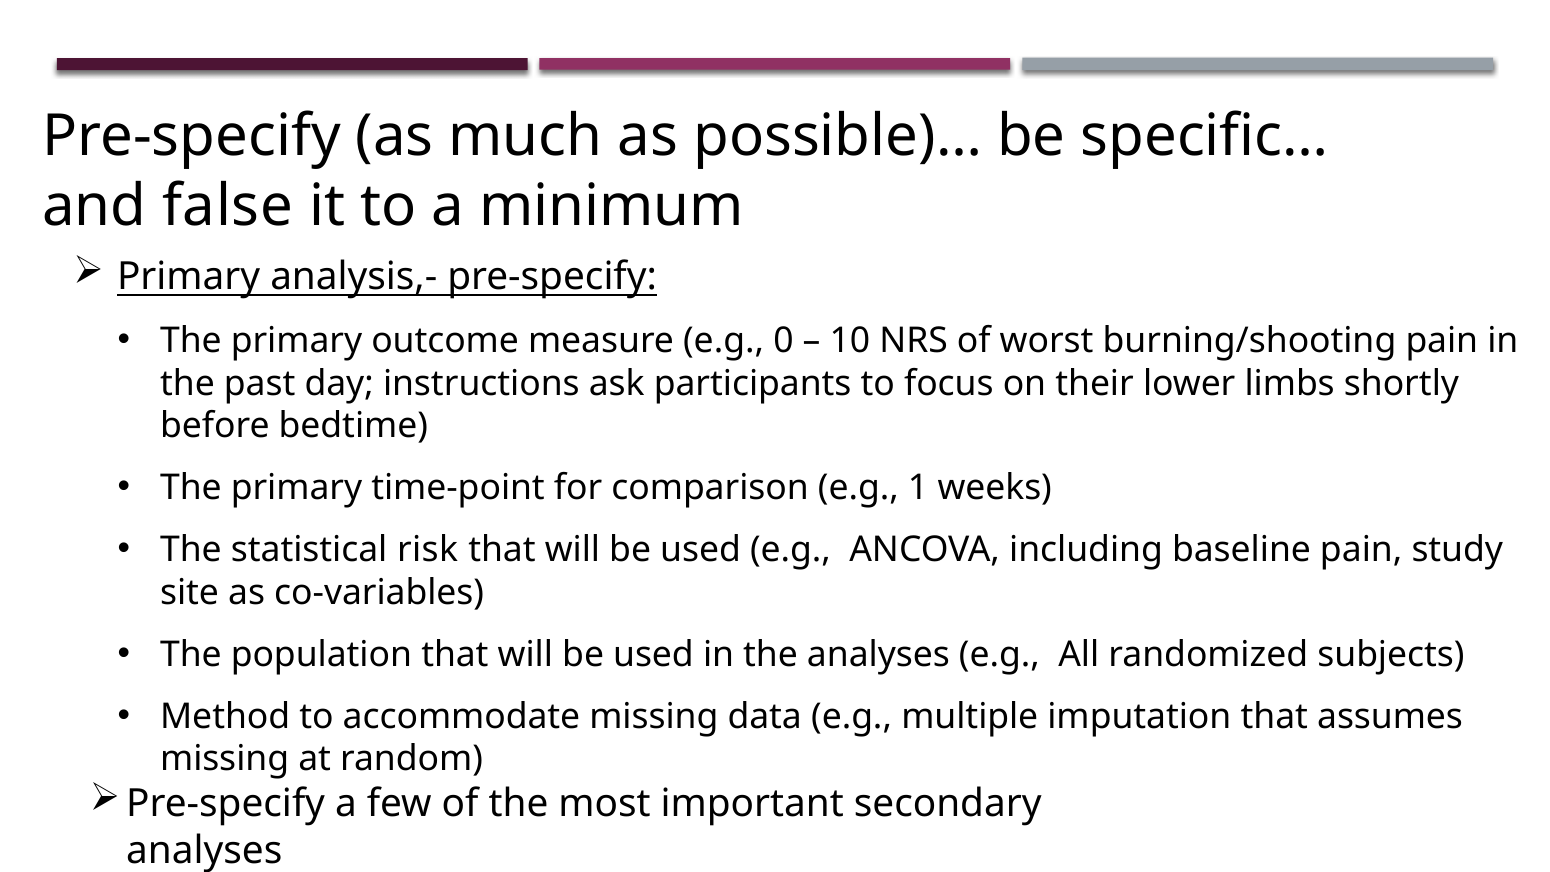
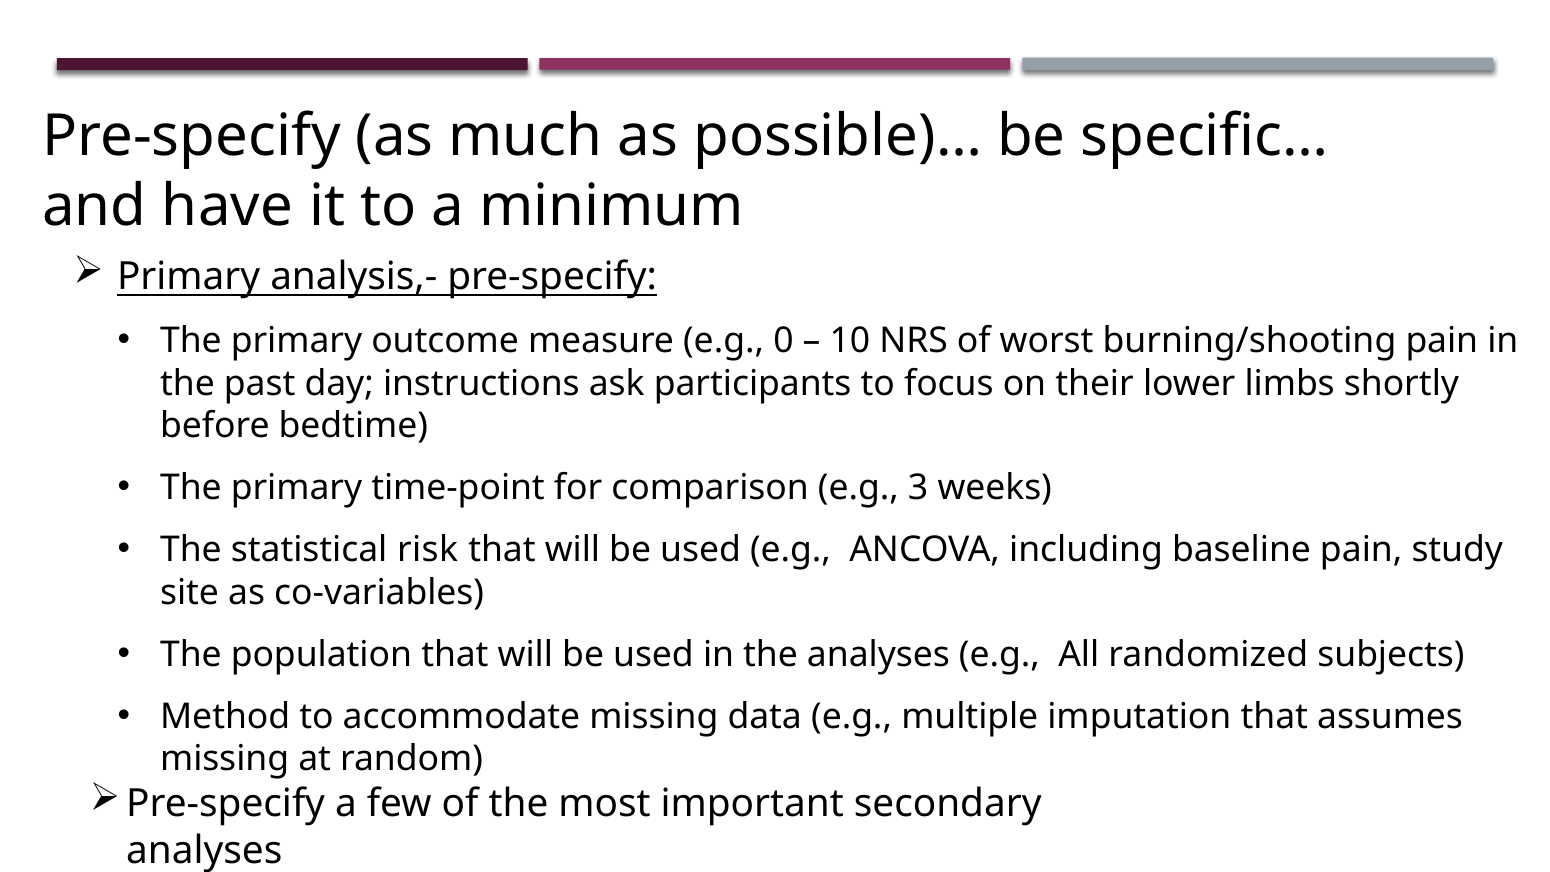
false: false -> have (228, 206)
1: 1 -> 3 (918, 488)
